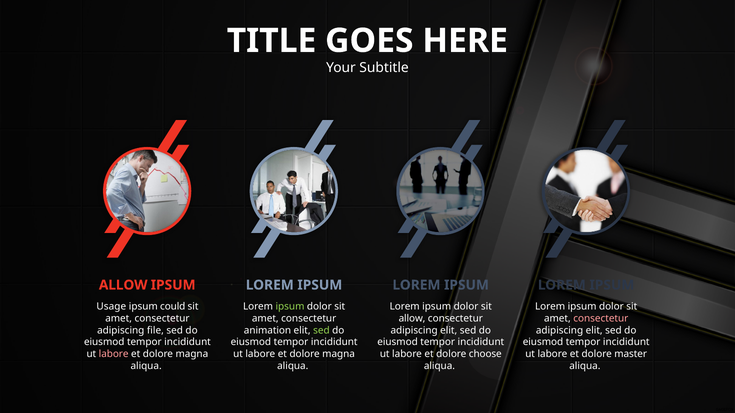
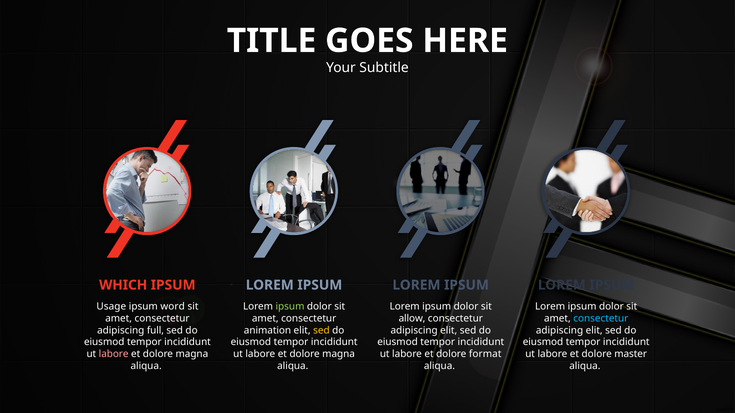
ALLOW: ALLOW -> WHICH (123, 285)
could: could -> word (173, 307)
consectetur colour: pink -> light blue (601, 319)
file: file -> full (155, 331)
sed colour: light green -> yellow (321, 331)
choose: choose -> format (485, 354)
